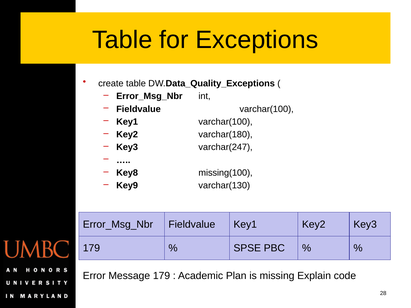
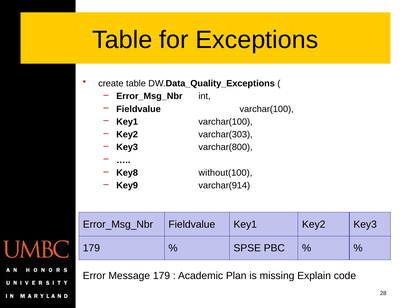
varchar(180: varchar(180 -> varchar(303 (226, 135)
varchar(247: varchar(247 -> varchar(800 (226, 147)
missing(100: missing(100 -> without(100 (225, 173)
varchar(130: varchar(130 -> varchar(914 (224, 186)
